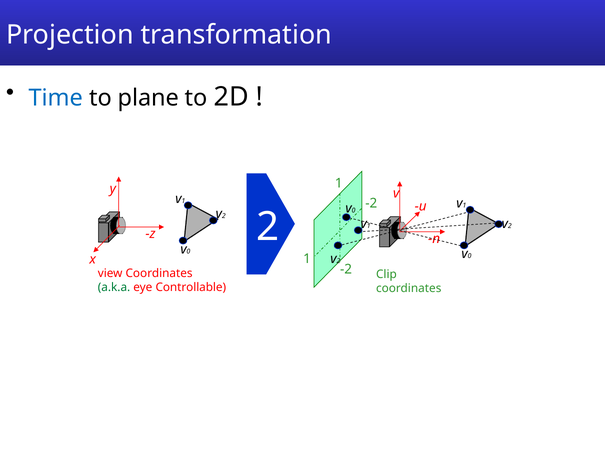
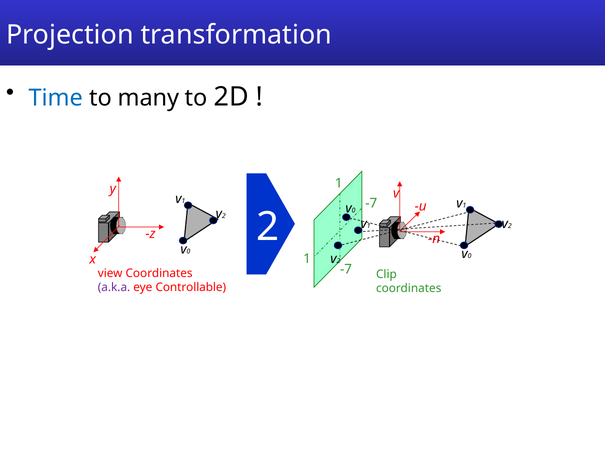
plane: plane -> many (148, 98)
-2: -2 -> -7 (371, 203)
-2: -2 -> -7 (346, 269)
a.k.a colour: green -> purple (114, 287)
